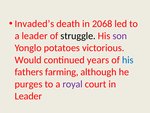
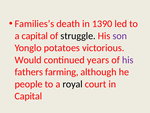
Invaded’s: Invaded’s -> Families’s (34, 24)
2068: 2068 -> 1390 (102, 24)
a leader: leader -> capital (35, 36)
his colour: blue -> purple (128, 60)
purges: purges -> people (29, 84)
royal colour: purple -> black (73, 84)
Leader: Leader -> Capital (28, 96)
